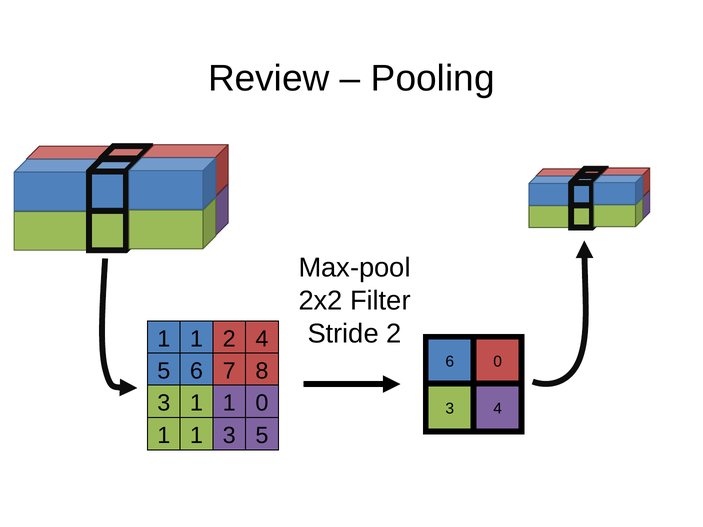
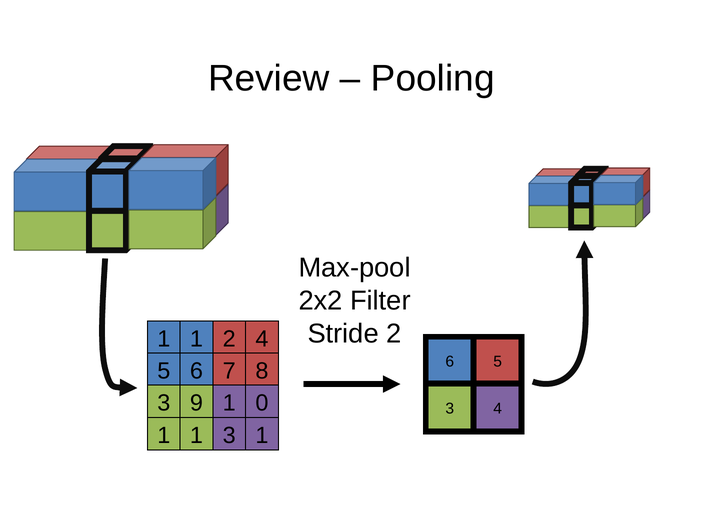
6 0: 0 -> 5 (498, 362)
3 1: 1 -> 9 (196, 403)
3 5: 5 -> 1 (262, 436)
